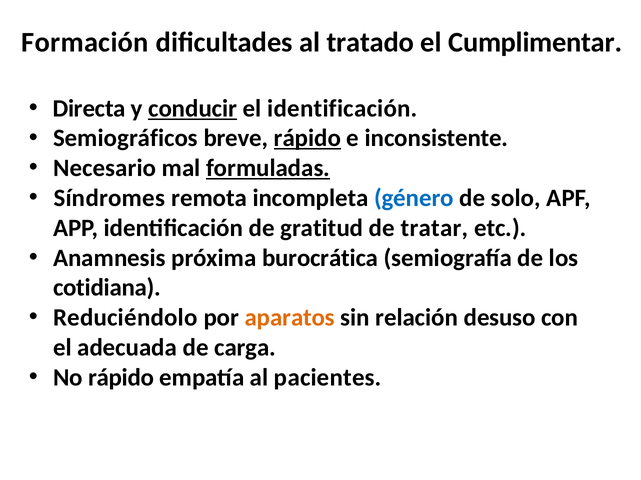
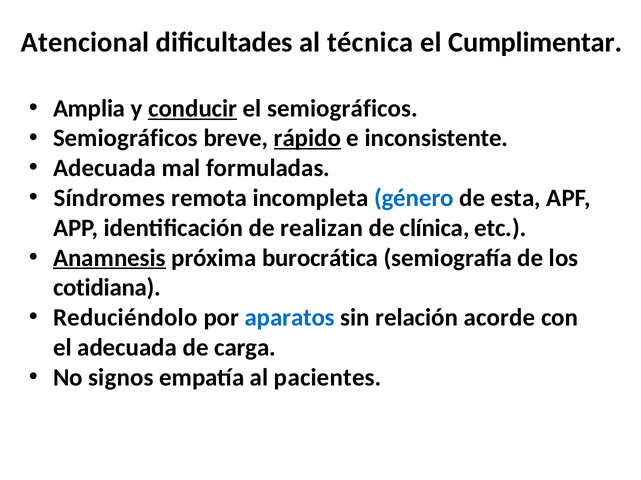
Formación: Formación -> Atencional (85, 42)
tratado: tratado -> técnica (370, 42)
Directa: Directa -> Amplia (89, 109)
el identificación: identificación -> semiográficos (343, 109)
Necesario: Necesario -> Adecuada (105, 168)
formuladas underline: present -> none (268, 168)
solo: solo -> esta (516, 198)
gratitud: gratitud -> realizan (322, 228)
tratar: tratar -> clínica (435, 228)
Anamnesis underline: none -> present (109, 258)
aparatos colour: orange -> blue (290, 318)
desuso: desuso -> acorde (500, 318)
No rápido: rápido -> signos (121, 378)
